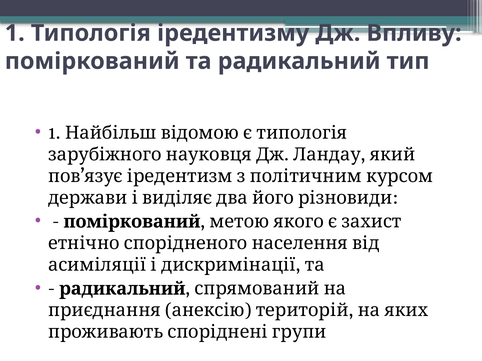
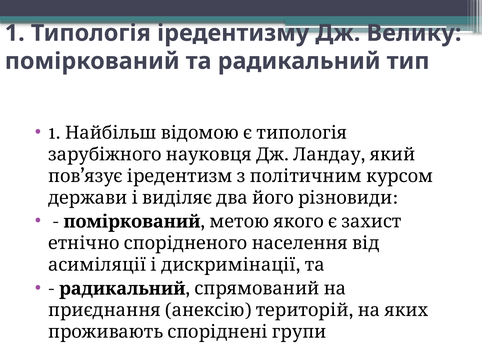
Впливу: Впливу -> Велику (414, 33)
